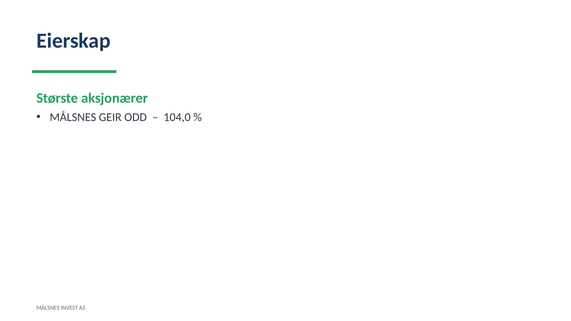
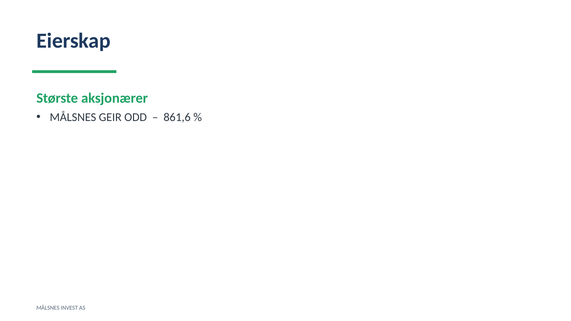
104,0: 104,0 -> 861,6 (177, 117)
